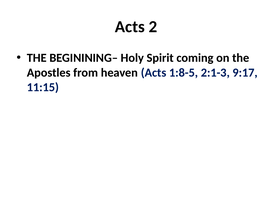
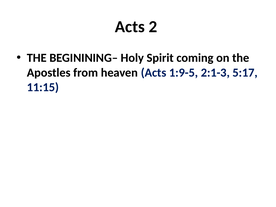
1:8-5: 1:8-5 -> 1:9-5 (184, 73)
9:17: 9:17 -> 5:17 (245, 73)
